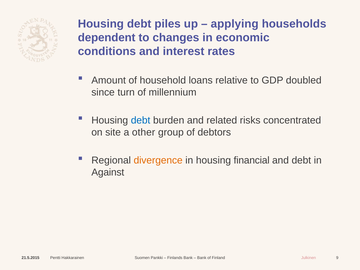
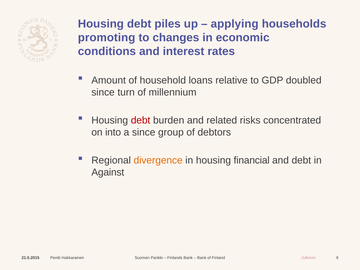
dependent: dependent -> promoting (107, 38)
debt colour: blue -> red (141, 120)
site: site -> into (113, 132)
a other: other -> since (144, 132)
